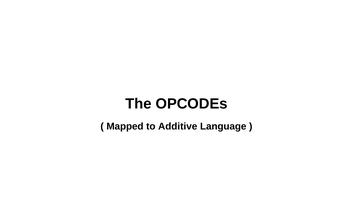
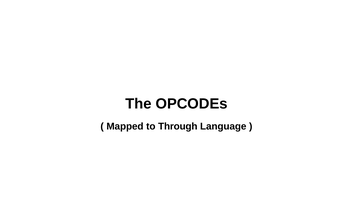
Additive: Additive -> Through (178, 126)
